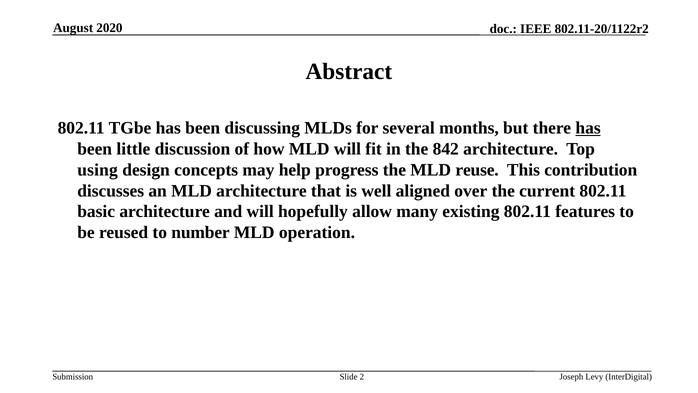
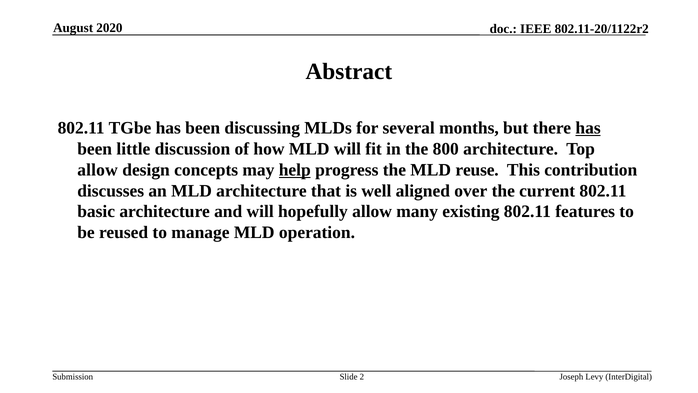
842: 842 -> 800 (446, 149)
using: using -> allow (98, 170)
help underline: none -> present (295, 170)
number: number -> manage (200, 232)
